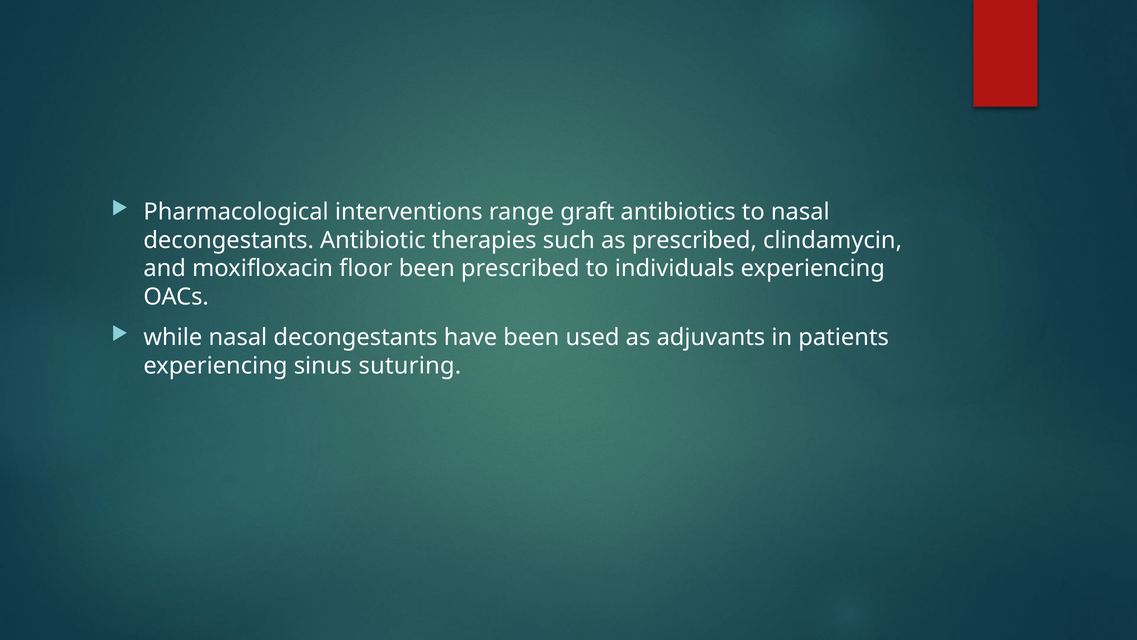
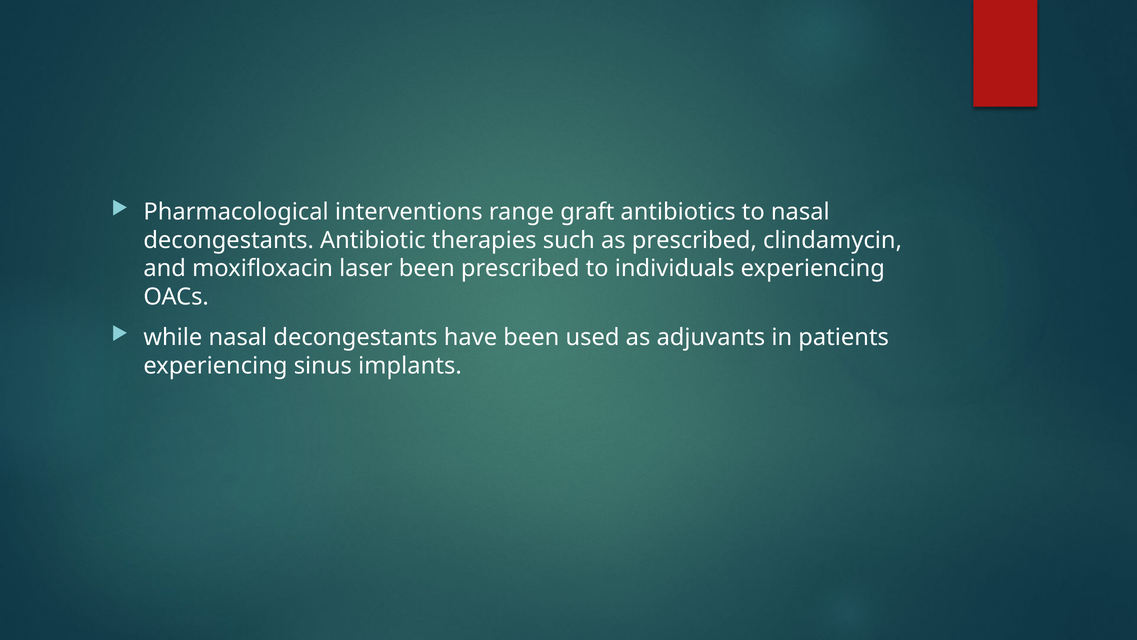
floor: floor -> laser (366, 268)
suturing: suturing -> implants (410, 366)
